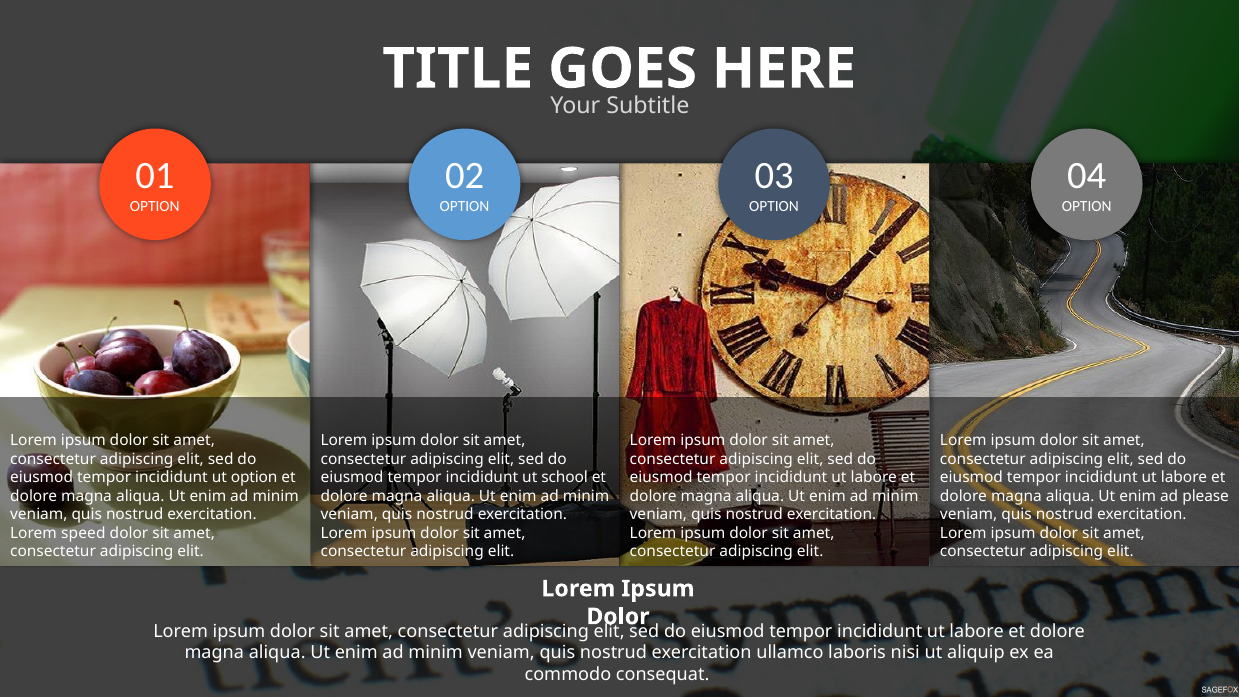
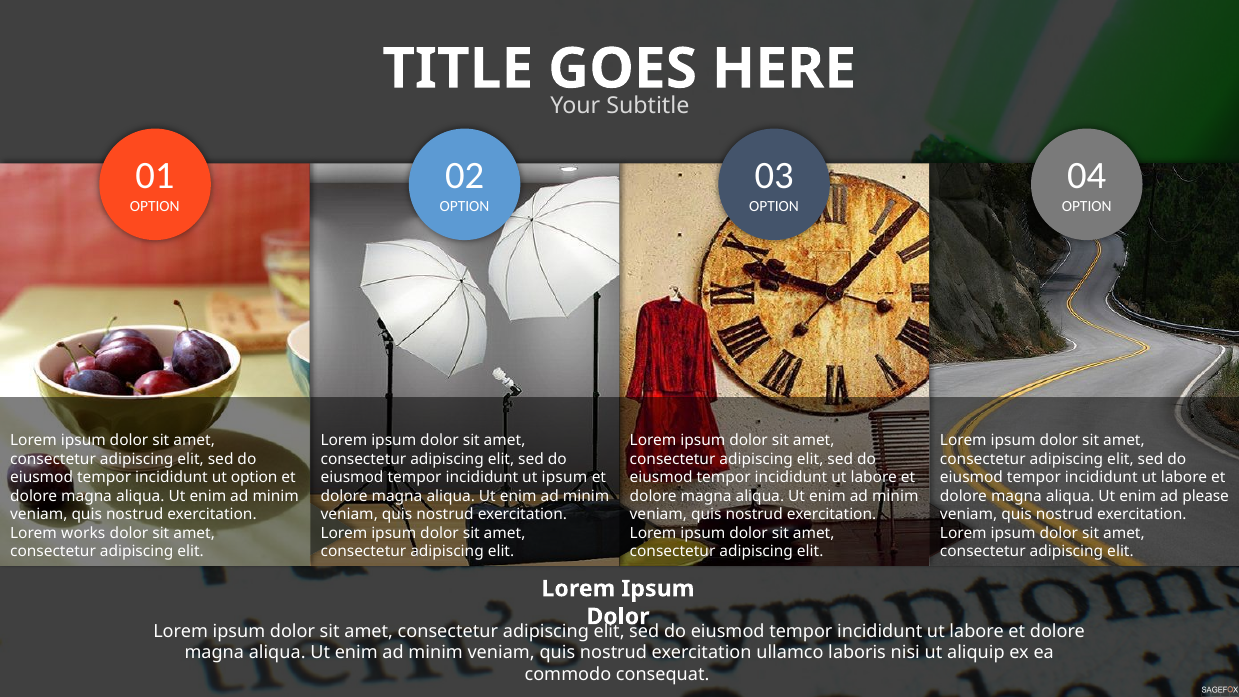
ut school: school -> ipsum (564, 477)
speed: speed -> works (83, 533)
